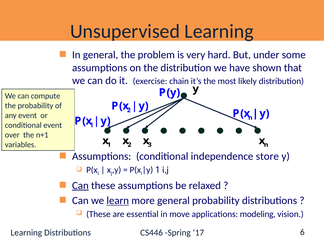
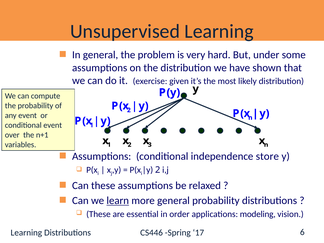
chain: chain -> given (179, 81)
1: 1 -> 2 (158, 170)
Can underline: present -> none (80, 185)
move: move -> order (180, 214)
